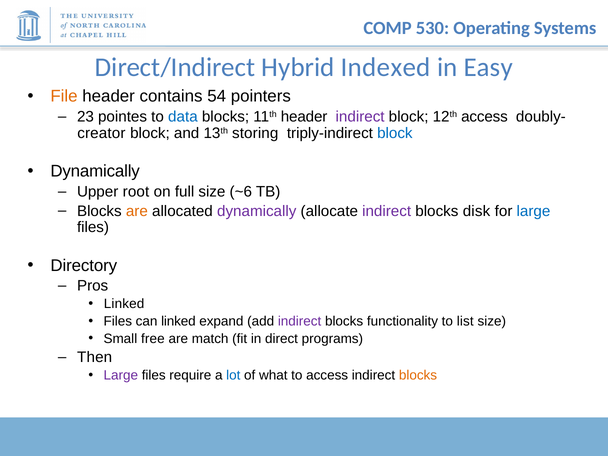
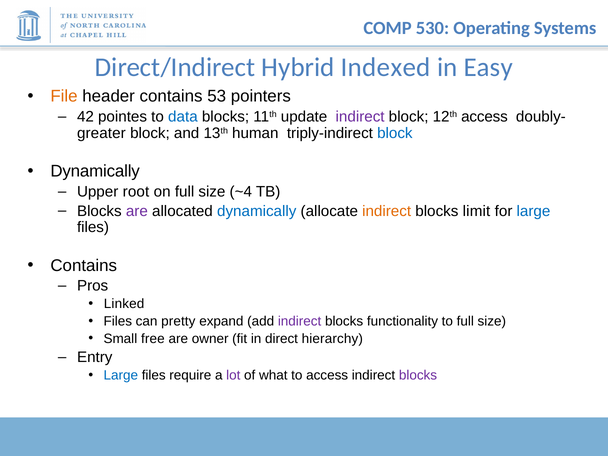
54: 54 -> 53 (217, 96)
23: 23 -> 42 (85, 117)
11th header: header -> update (304, 117)
creator: creator -> greater (101, 133)
storing: storing -> human (255, 133)
~6: ~6 -> ~4 (241, 192)
are colour: orange -> purple (137, 211)
dynamically colour: purple -> blue (257, 211)
indirect colour: purple -> orange (387, 211)
disk: disk -> limit (476, 211)
Directory: Directory -> Contains (84, 265)
can linked: linked -> pretty (178, 321)
to list: list -> full (465, 321)
match: match -> owner (210, 339)
programs: programs -> hierarchy (332, 339)
Then: Then -> Entry (95, 357)
Large colour: purple -> blue (121, 375)
lot colour: blue -> purple (233, 375)
blocks colour: orange -> purple (418, 375)
